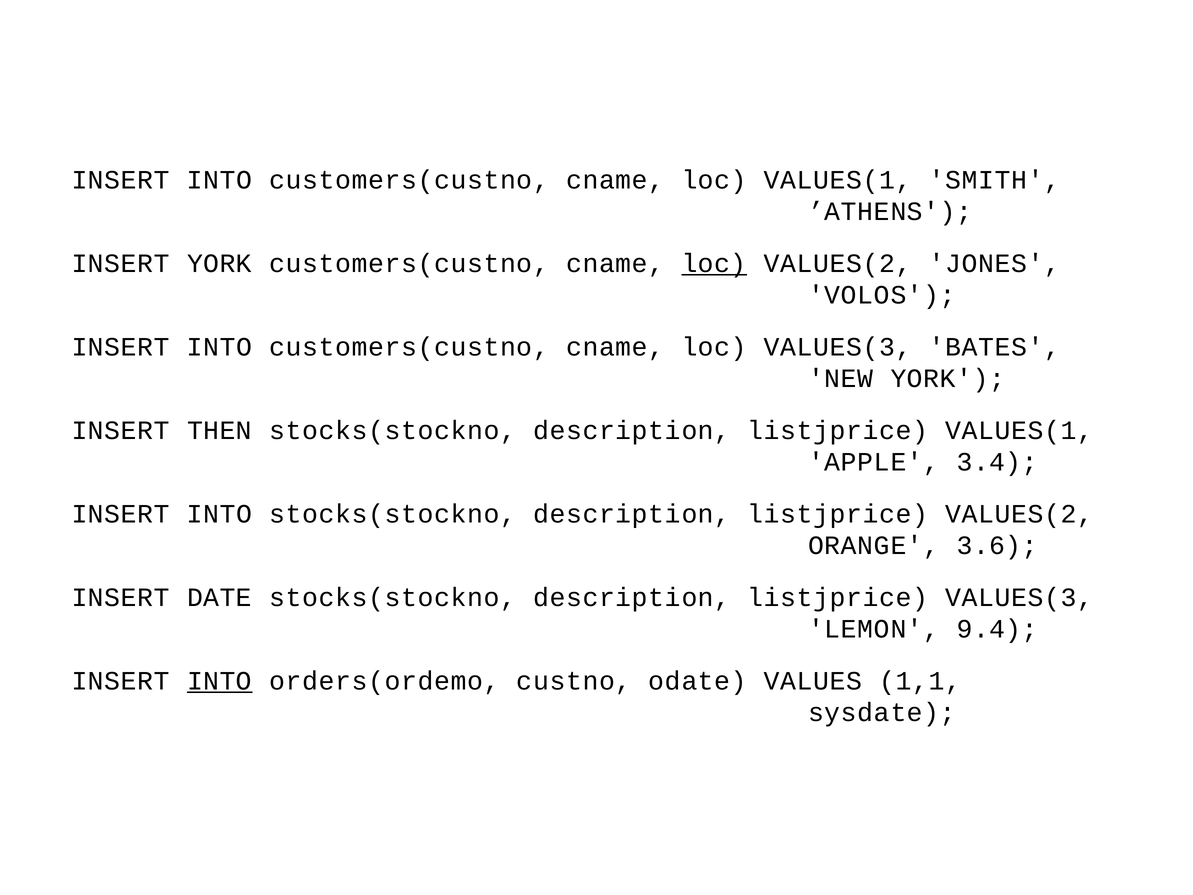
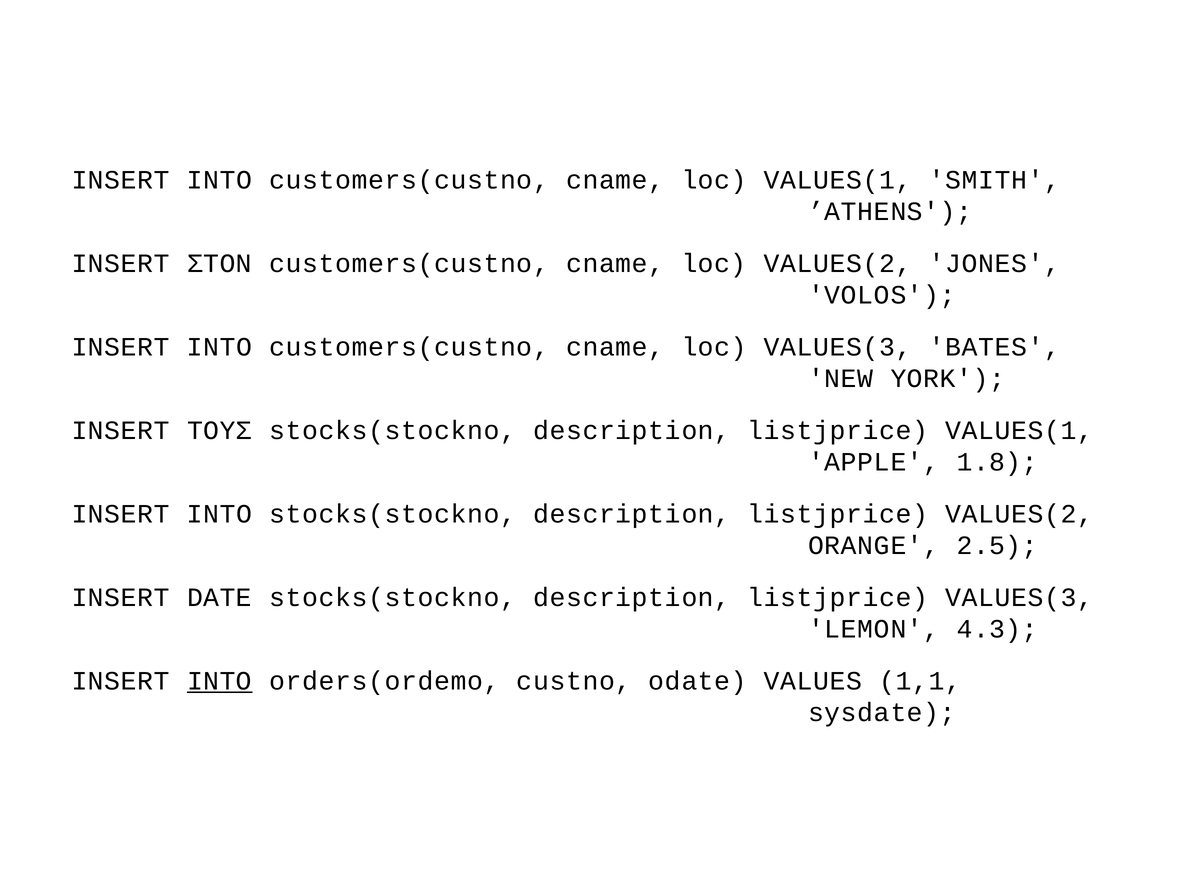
INSERT YORK: YORK -> ΣΤΟΝ (219, 263)
loc underline: present -> none (714, 263)
THEN: THEN -> ΤΟΥΣ (219, 430)
3.4: 3.4 -> 1.8 (997, 462)
3.6: 3.6 -> 2.5 (997, 545)
9.4: 9.4 -> 4.3 (997, 629)
